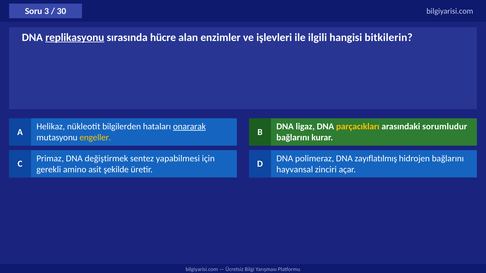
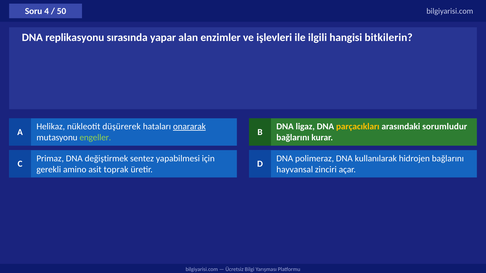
3: 3 -> 4 (47, 11)
30: 30 -> 50 (62, 11)
replikasyonu underline: present -> none (75, 37)
hücre: hücre -> yapar (163, 37)
bilgilerden: bilgilerden -> düşürerek (122, 127)
engeller colour: yellow -> light green (95, 138)
zayıflatılmış: zayıflatılmış -> kullanılarak (376, 159)
şekilde: şekilde -> toprak (116, 170)
